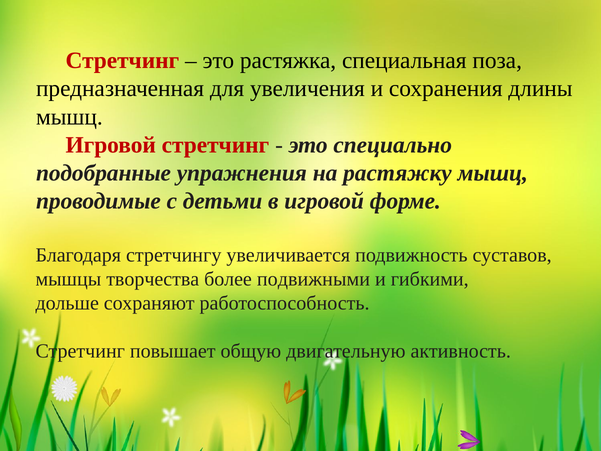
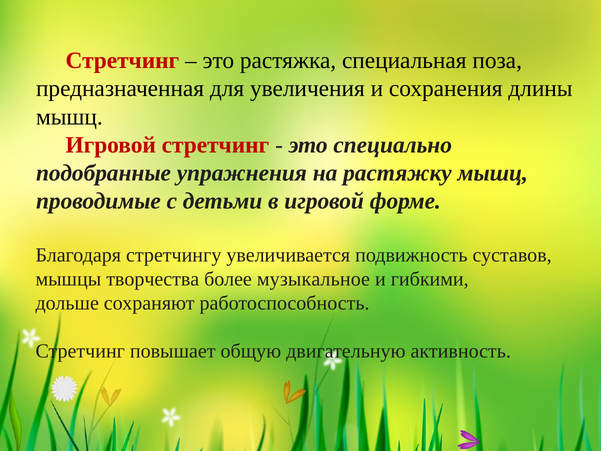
подвижными: подвижными -> музыкальное (313, 279)
